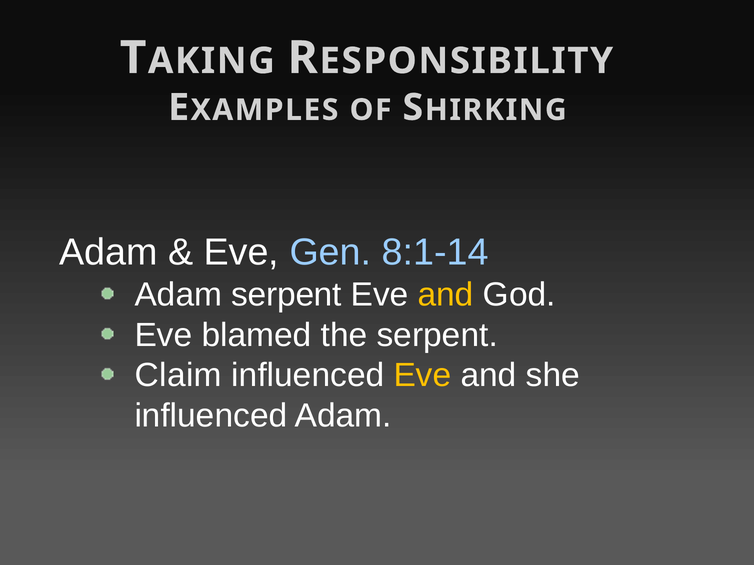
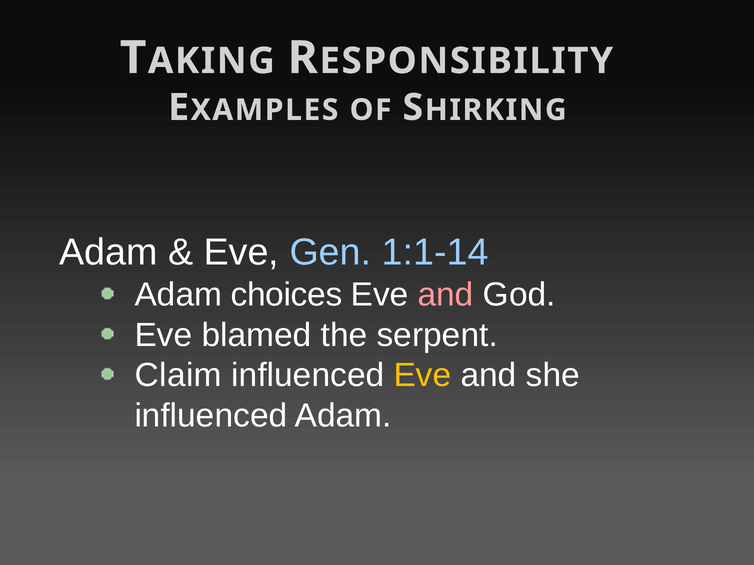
8:1-14: 8:1-14 -> 1:1-14 (435, 253)
Adam serpent: serpent -> choices (287, 295)
and colour: yellow -> pink (446, 295)
